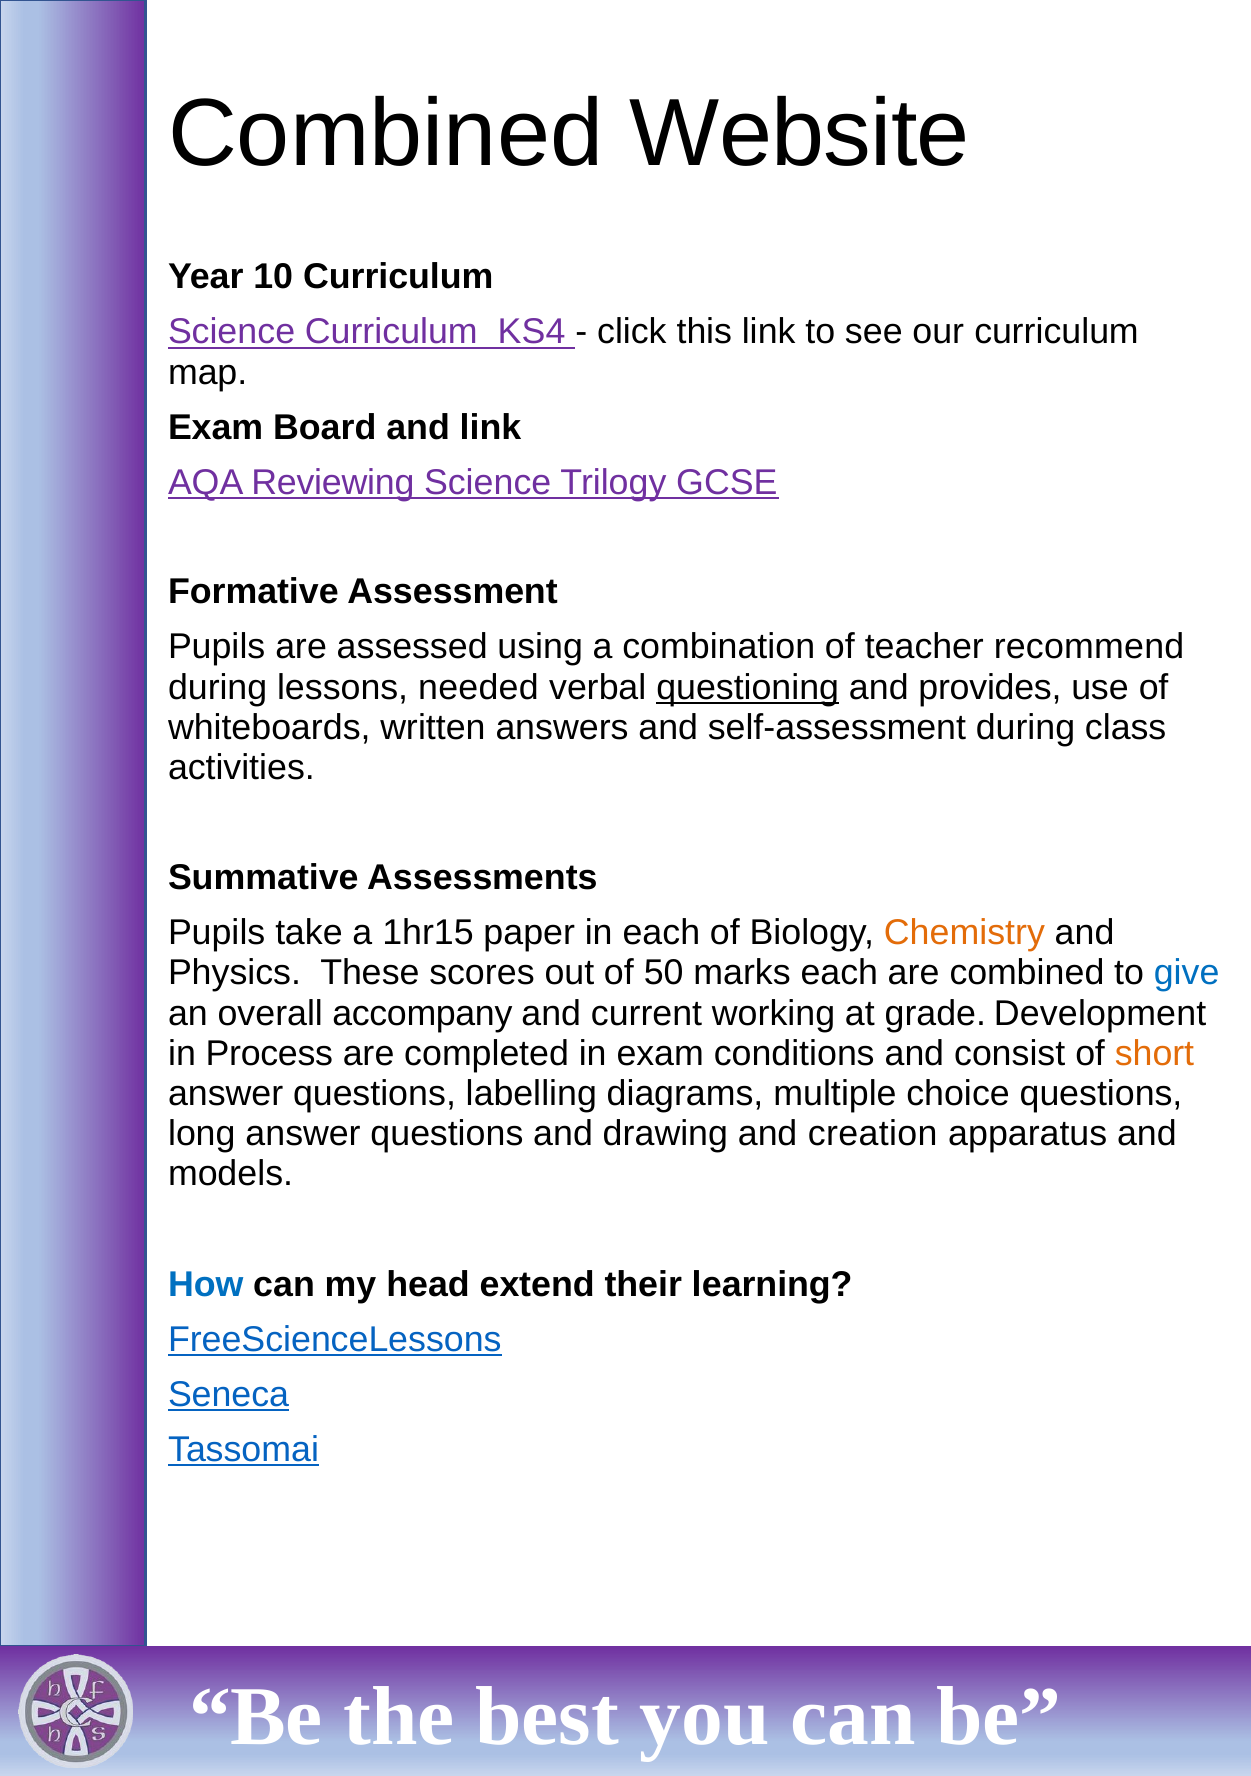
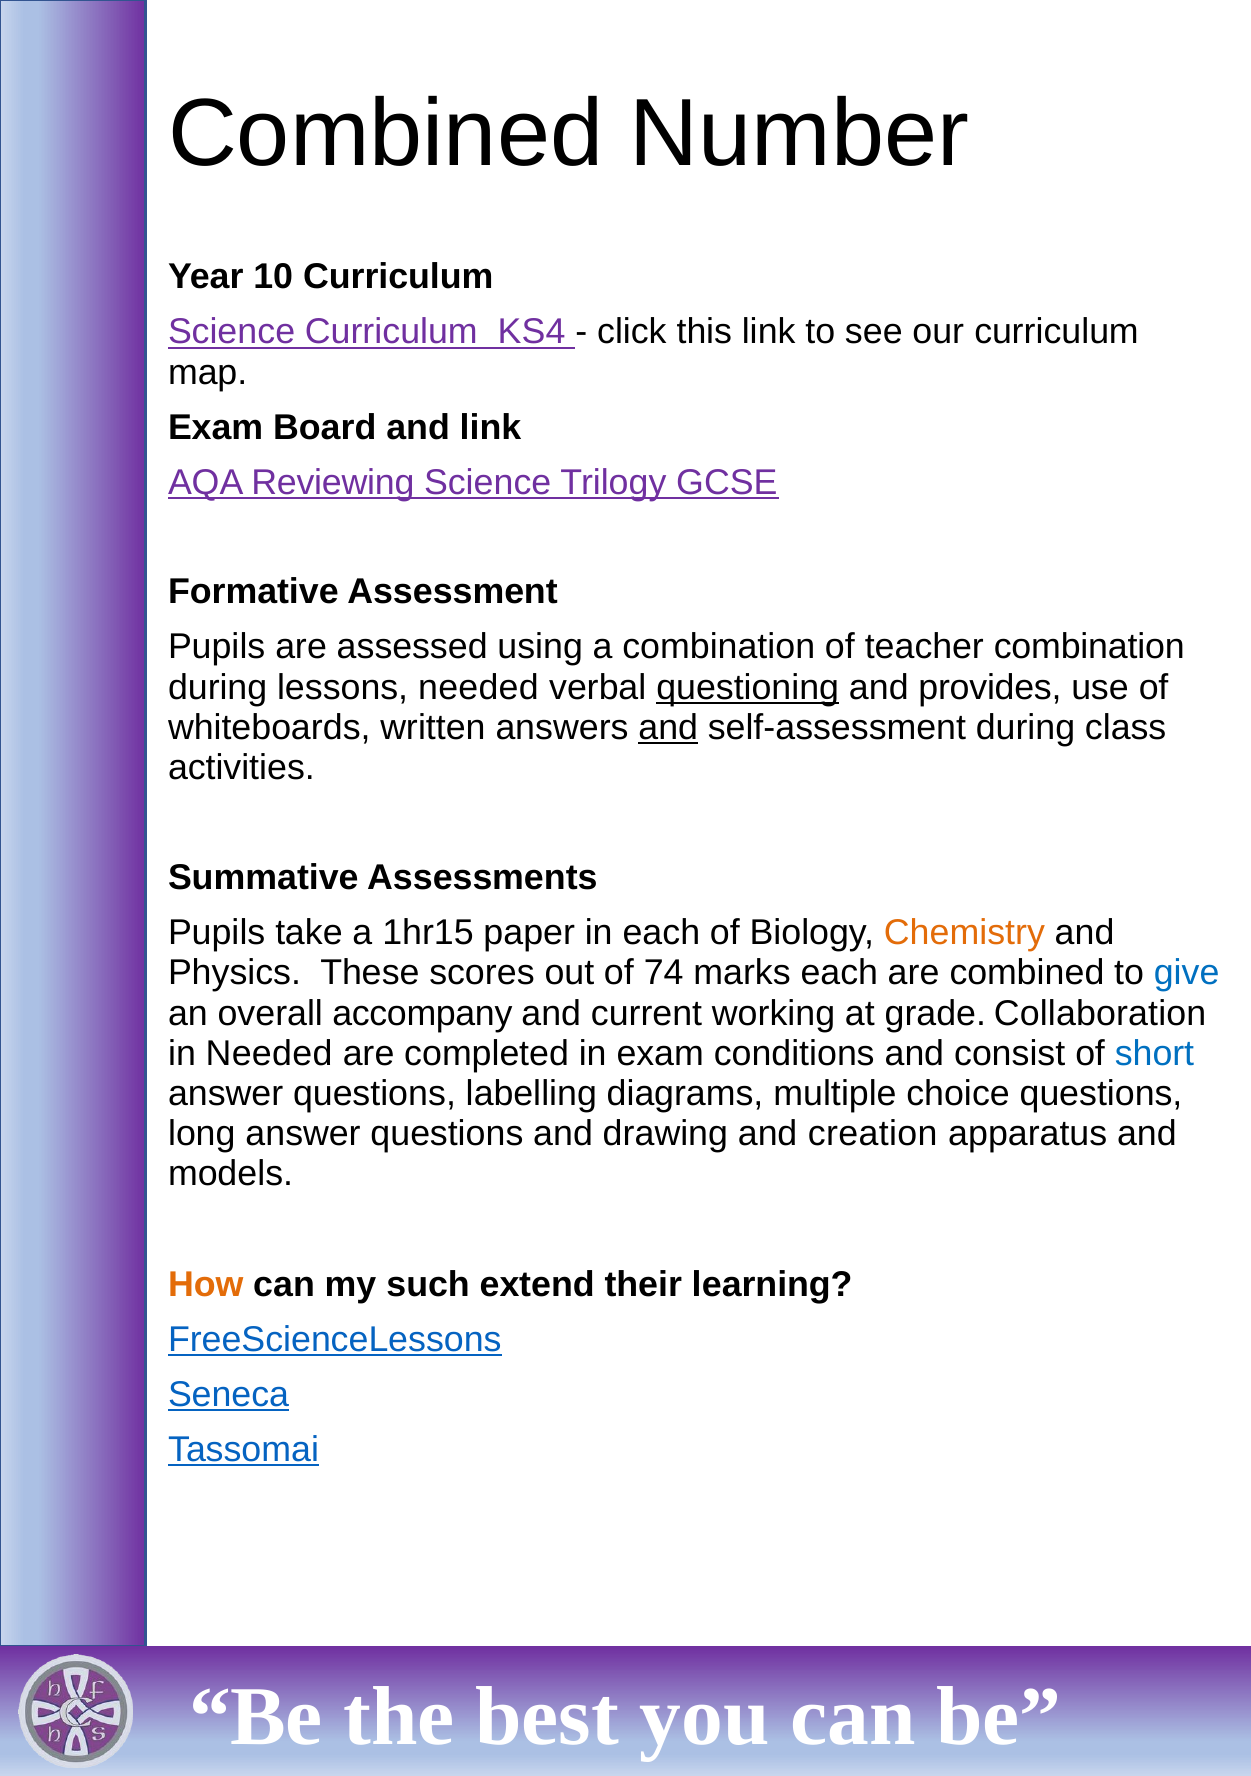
Website: Website -> Number (800, 134)
teacher recommend: recommend -> combination (1089, 647)
and underline: none -> present (668, 727)
50: 50 -> 74 (664, 973)
Development: Development -> Collaboration (1100, 1013)
in Process: Process -> Needed (269, 1053)
short colour: orange -> blue (1155, 1053)
How colour: blue -> orange (206, 1284)
head: head -> such (428, 1284)
